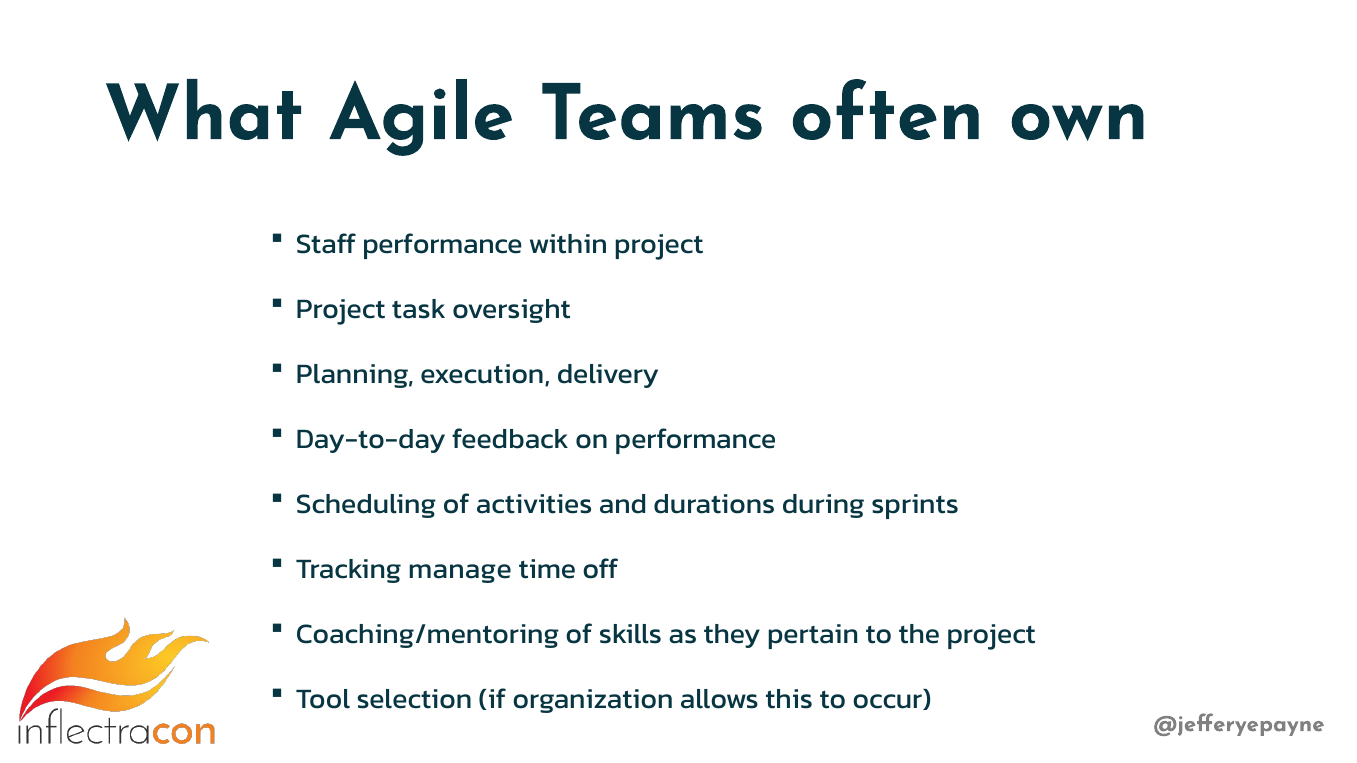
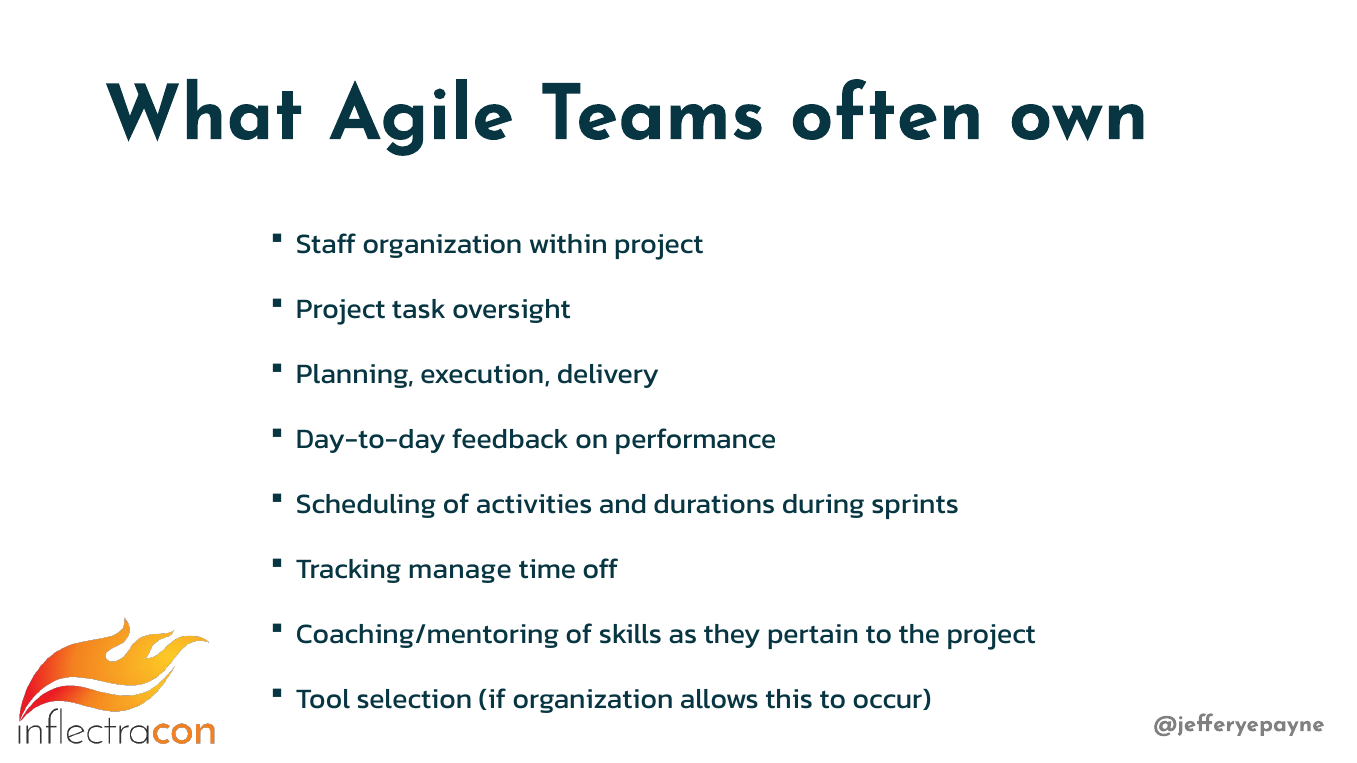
Staff performance: performance -> organization (442, 244)
